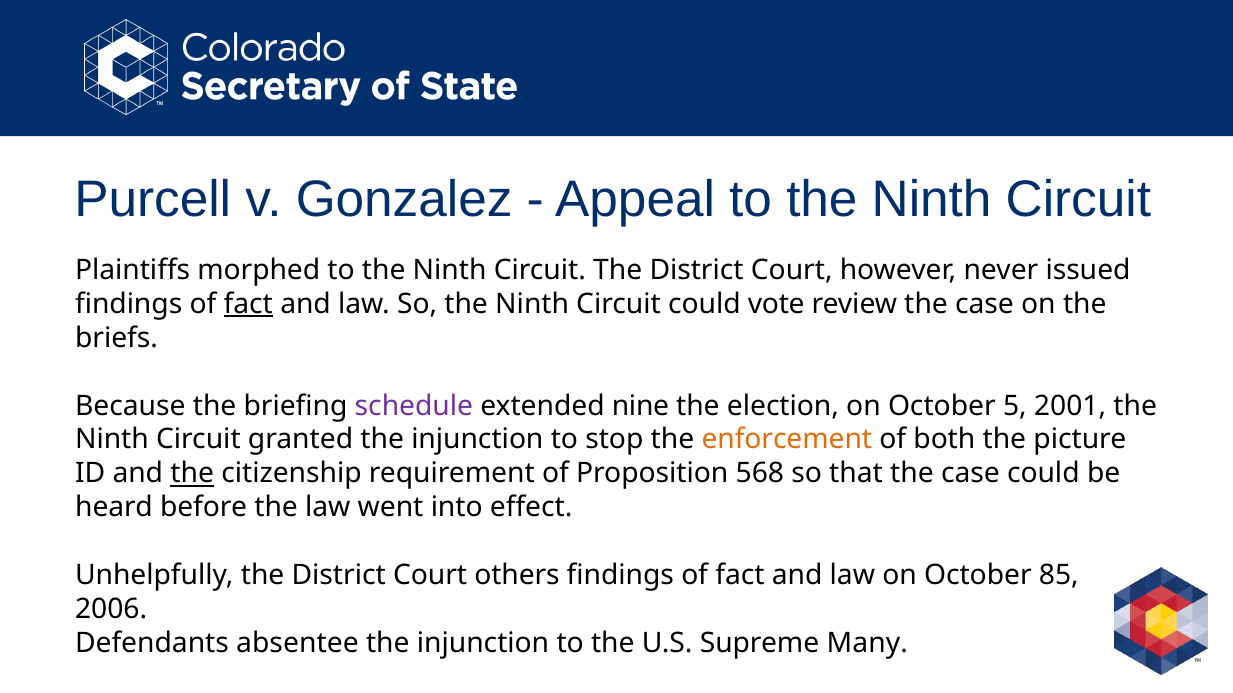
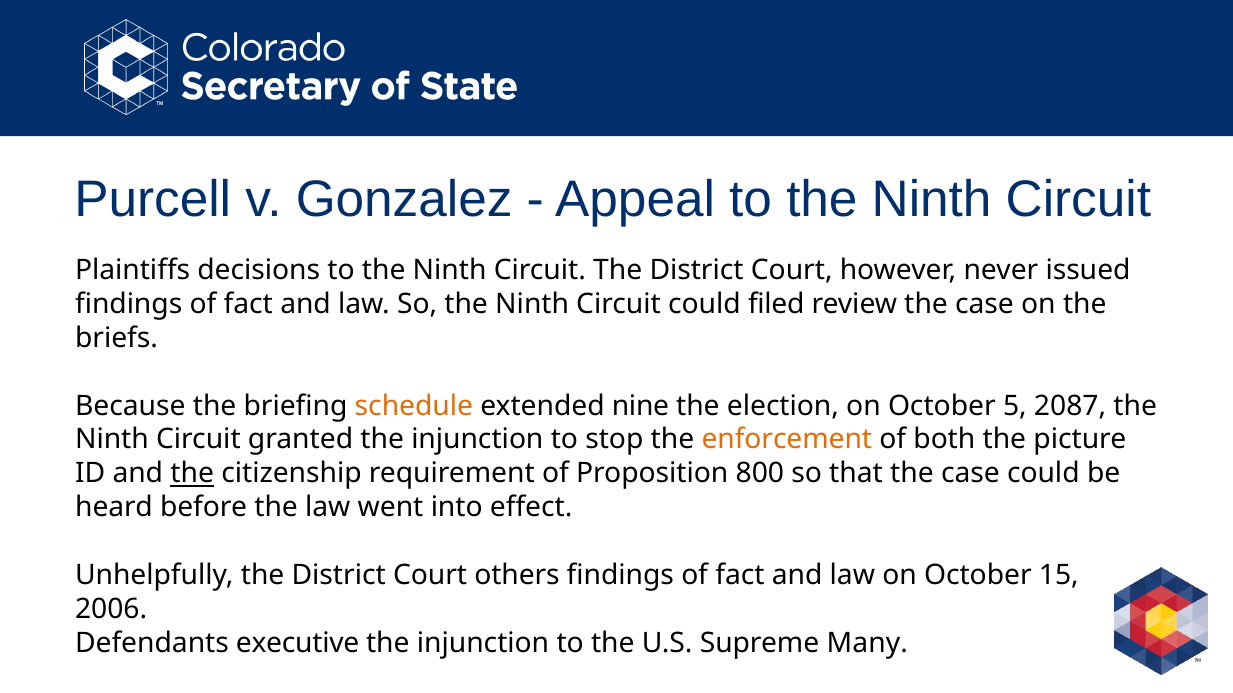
morphed: morphed -> decisions (259, 271)
fact underline: present -> none (248, 304)
vote: vote -> filed (776, 304)
schedule colour: purple -> orange (414, 406)
2001: 2001 -> 2087 (1070, 406)
568: 568 -> 800 (760, 474)
85: 85 -> 15 (1059, 576)
absentee: absentee -> executive (298, 643)
